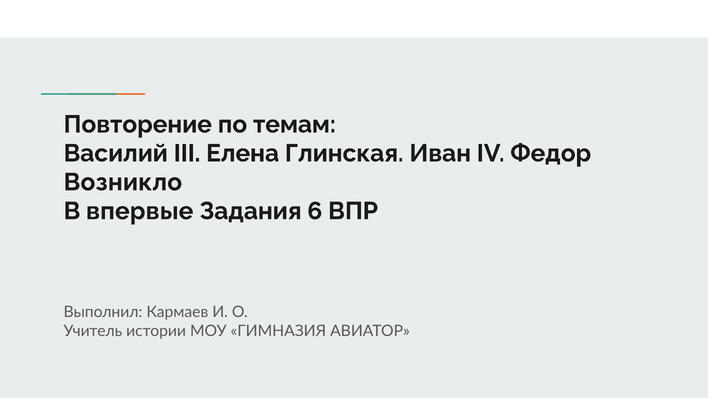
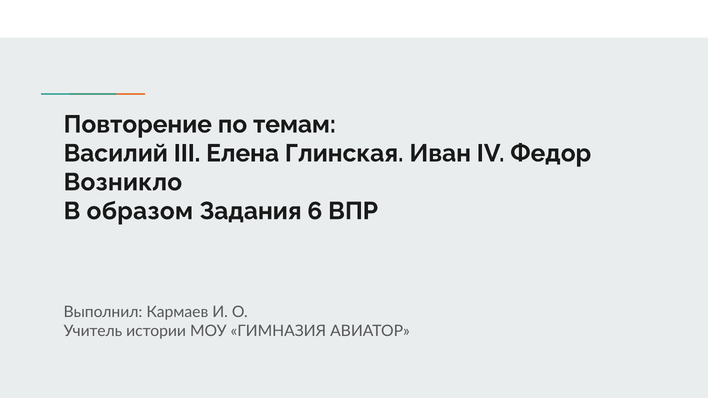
впервые: впервые -> образом (140, 211)
